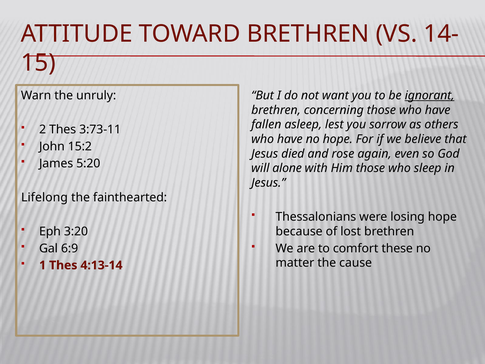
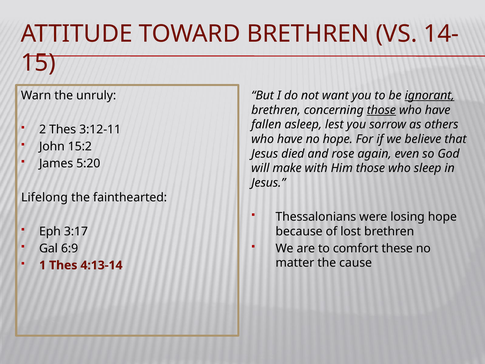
those underline: none -> present (381, 110)
3:73-11: 3:73-11 -> 3:12-11 (100, 129)
alone: alone -> make (287, 168)
3:20: 3:20 -> 3:17 (76, 231)
